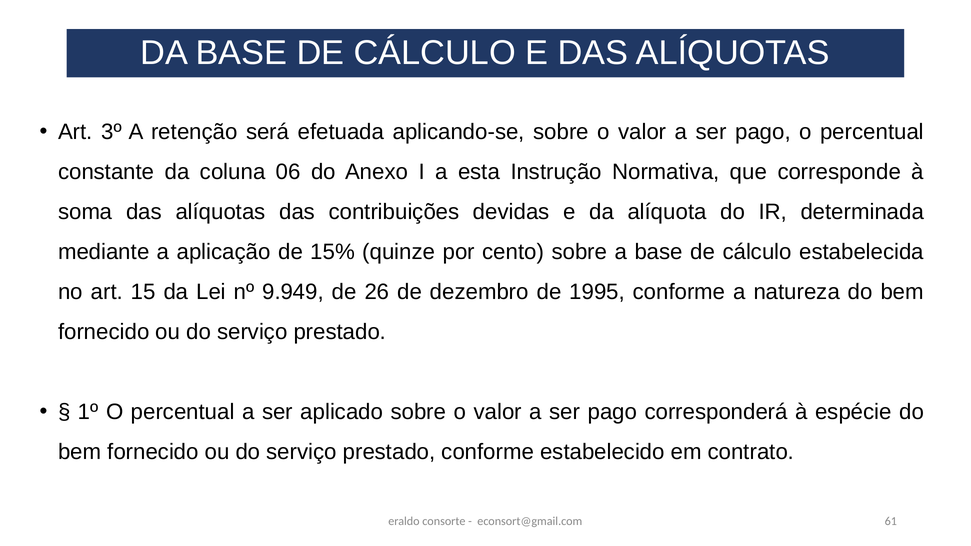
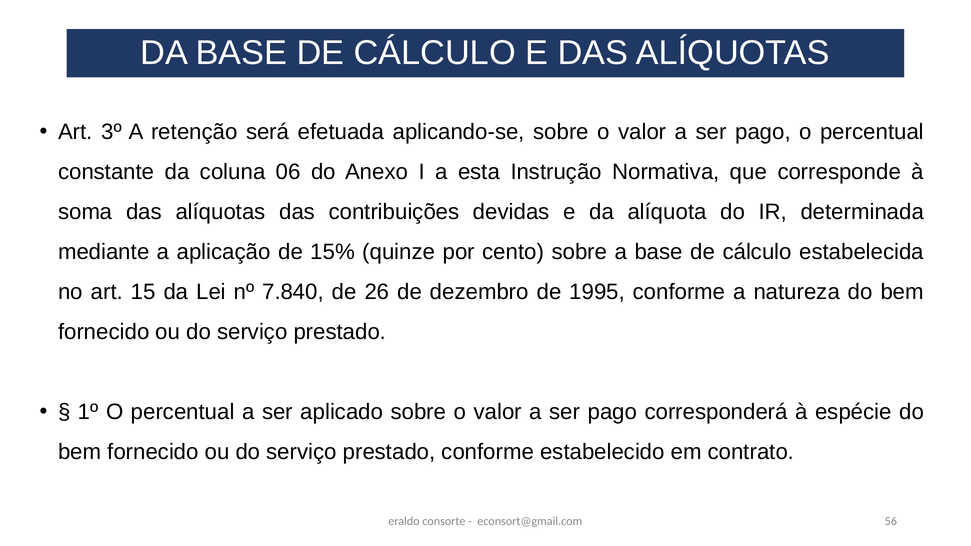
9.949: 9.949 -> 7.840 (293, 292)
61: 61 -> 56 (891, 521)
